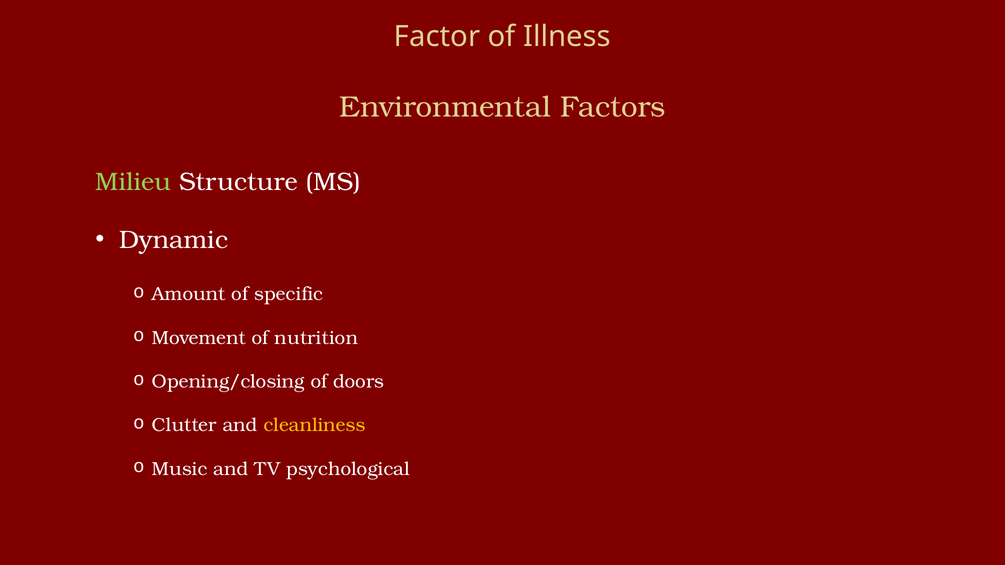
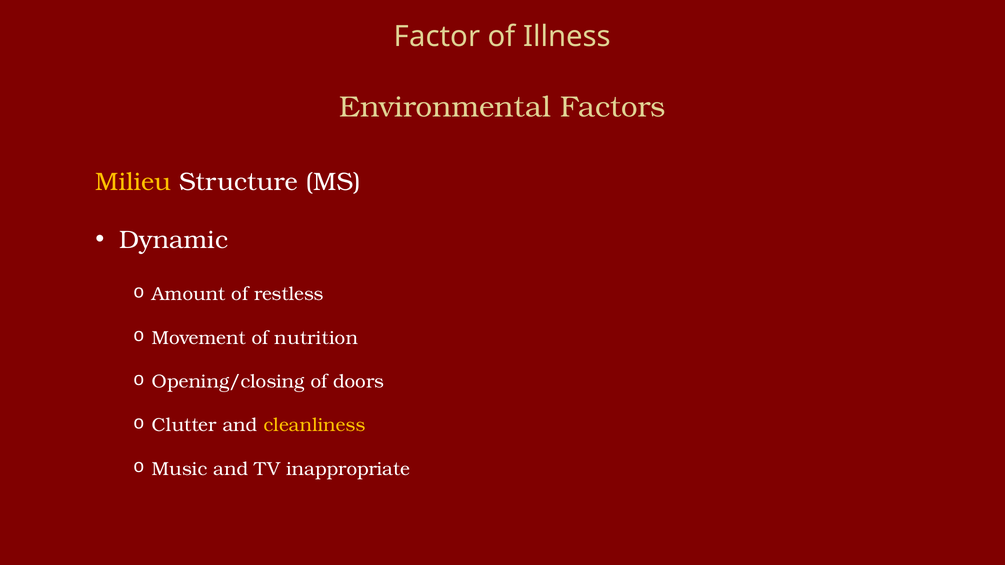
Milieu colour: light green -> yellow (133, 182)
specific: specific -> restless (289, 294)
psychological: psychological -> inappropriate (348, 469)
